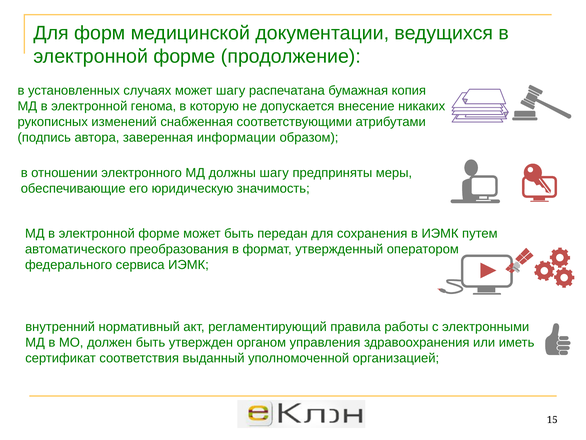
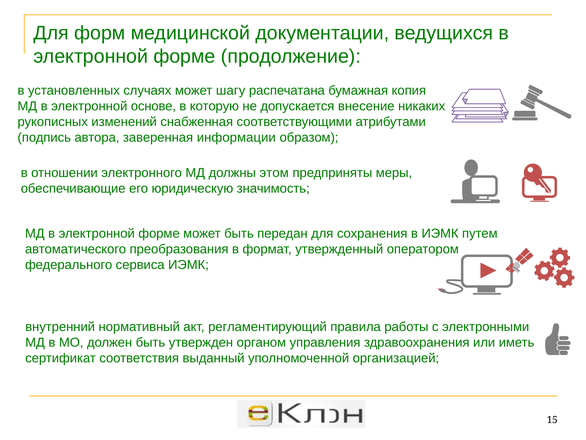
генома: генома -> основе (153, 106)
должны шагу: шагу -> этом (274, 173)
